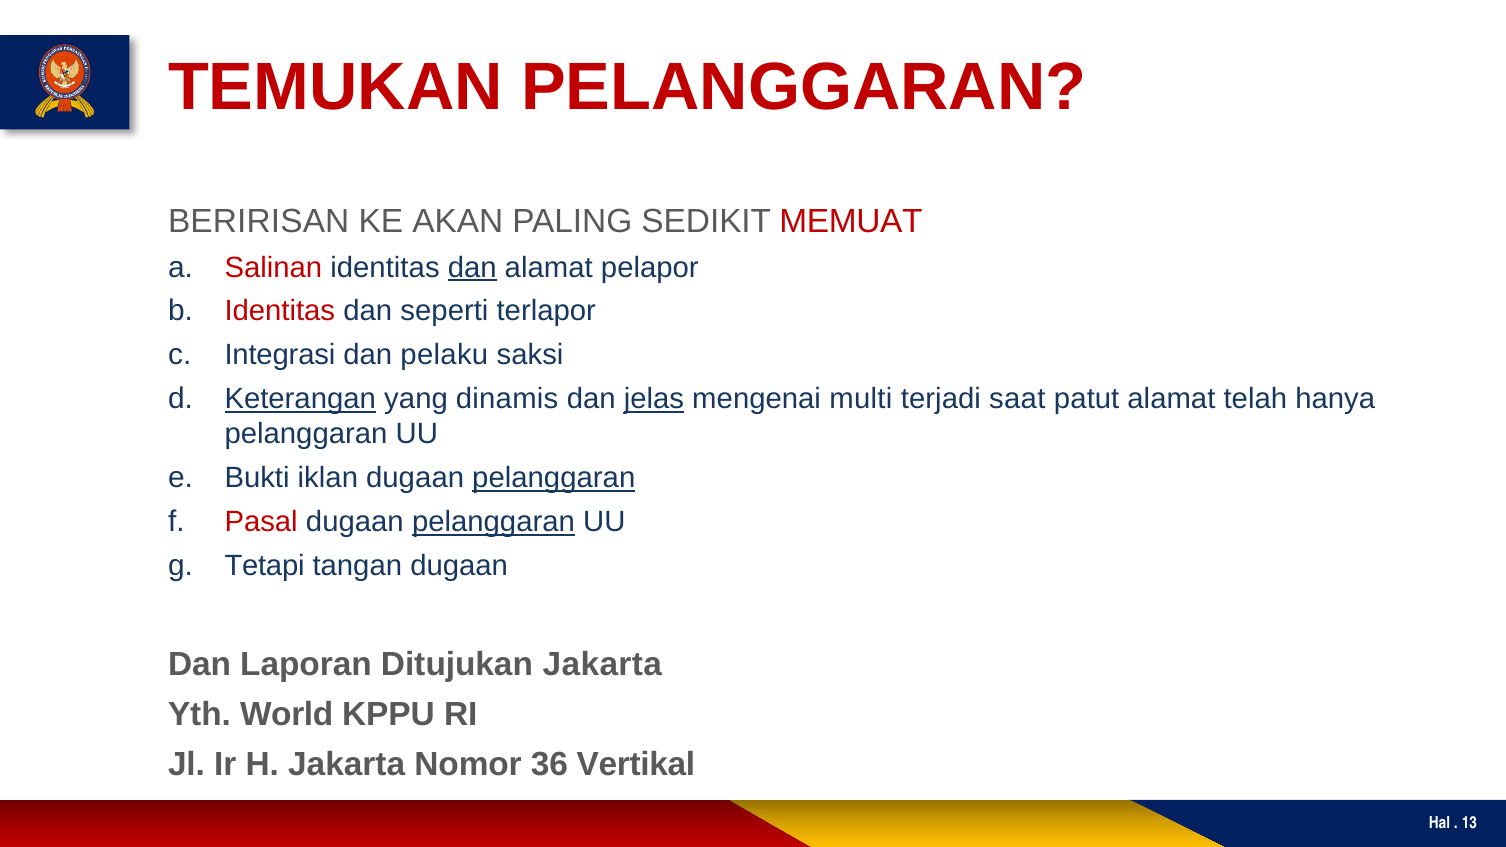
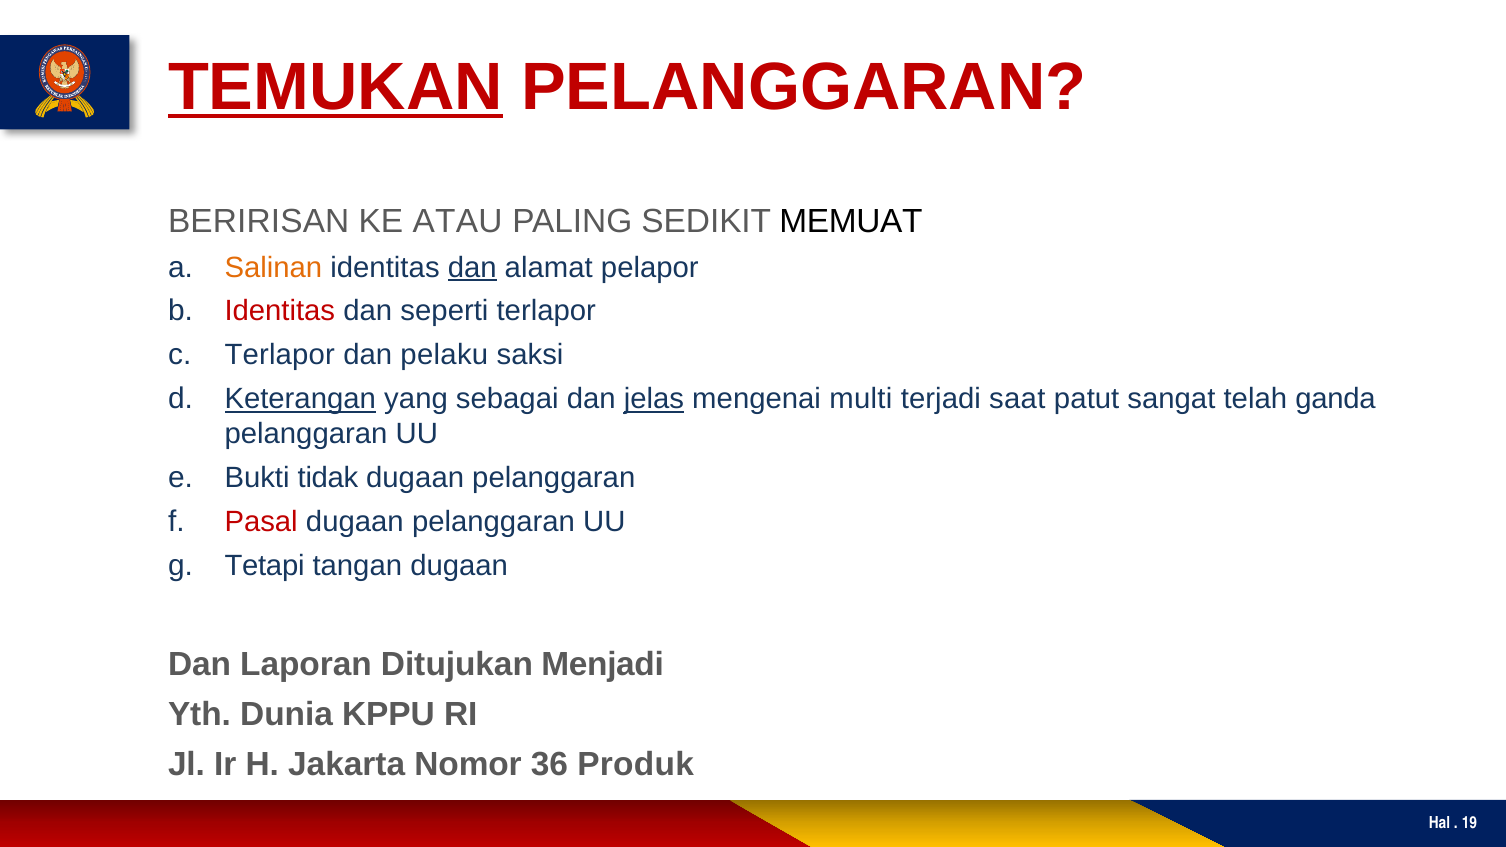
TEMUKAN underline: none -> present (335, 87)
AKAN: AKAN -> ATAU (458, 221)
MEMUAT colour: red -> black (851, 221)
Salinan colour: red -> orange (273, 267)
Integrasi: Integrasi -> Terlapor (280, 355)
dinamis: dinamis -> sebagai (507, 399)
patut alamat: alamat -> sangat (1171, 399)
hanya: hanya -> ganda (1335, 399)
iklan: iklan -> tidak (328, 478)
pelanggaran underline: present -> none (554, 478)
pelanggaran underline: present -> none (493, 522)
Ditujukan Jakarta: Jakarta -> Menjadi (603, 664)
World: World -> Dunia (287, 714)
Vertikal: Vertikal -> Produk (636, 765)
13: 13 -> 19 (1469, 823)
